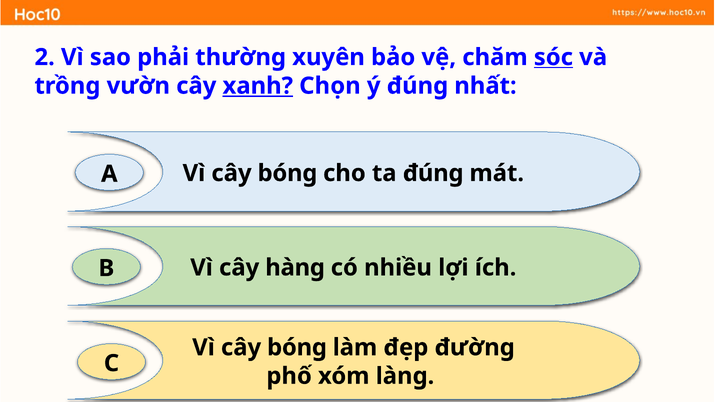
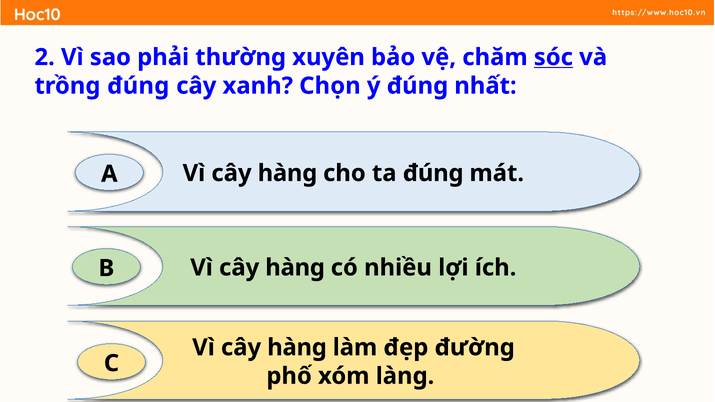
trồng vườn: vườn -> đúng (138, 86)
xanh underline: present -> none (258, 86)
bóng: bóng -> hàng (287, 173)
bóng: bóng -> hàng (297, 348)
